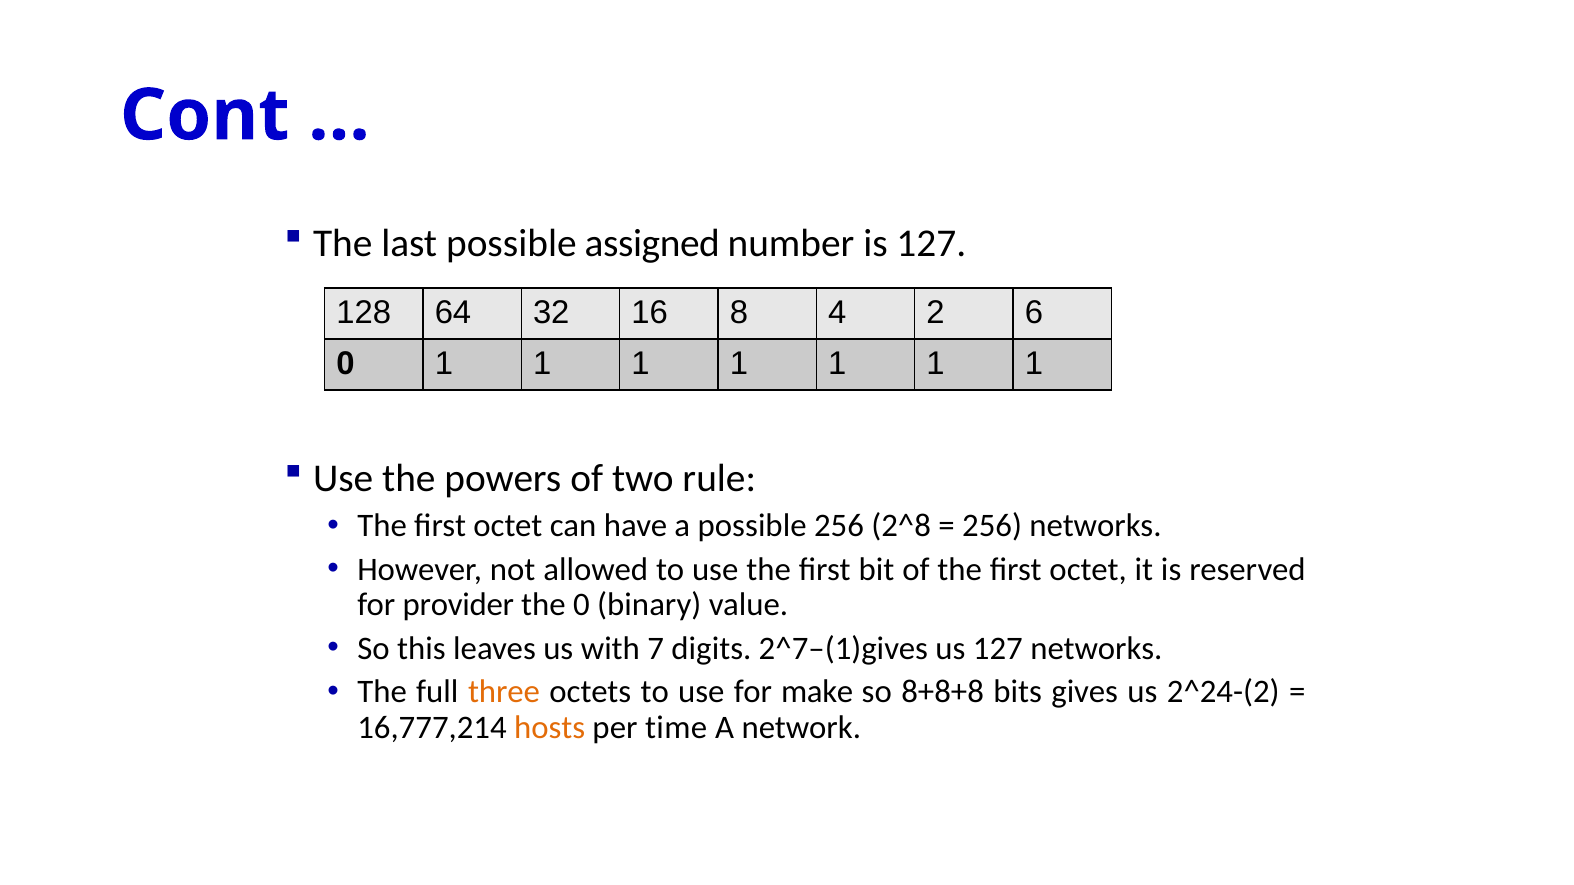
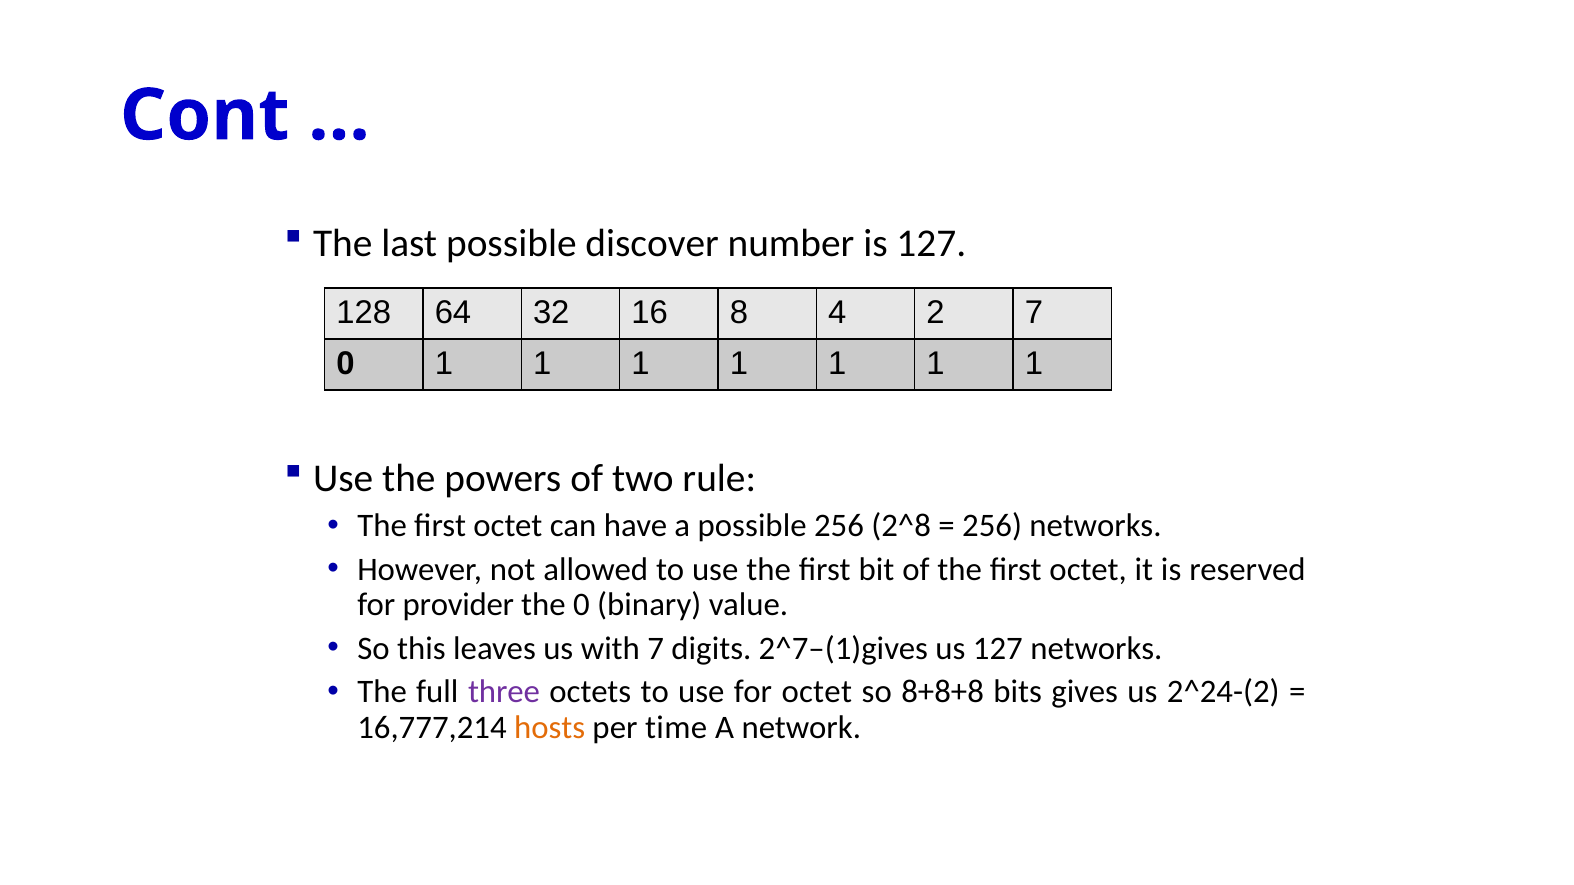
assigned: assigned -> discover (652, 243)
2 6: 6 -> 7 (1034, 313)
three colour: orange -> purple (504, 692)
for make: make -> octet (817, 692)
